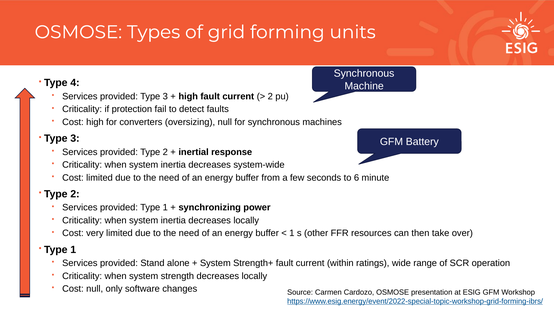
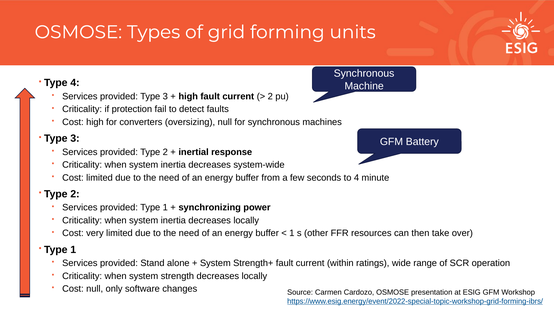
to 6: 6 -> 4 (357, 177)
